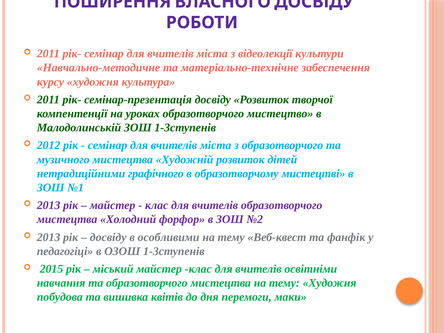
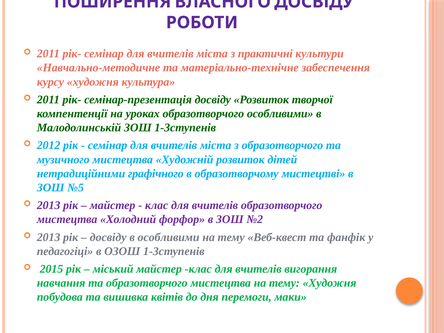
відеолекції: відеолекції -> практичні (265, 54)
образотворчого мистецтво: мистецтво -> особливими (280, 114)
№1: №1 -> №5 (76, 188)
освітніми: освітніми -> вигорання (311, 269)
